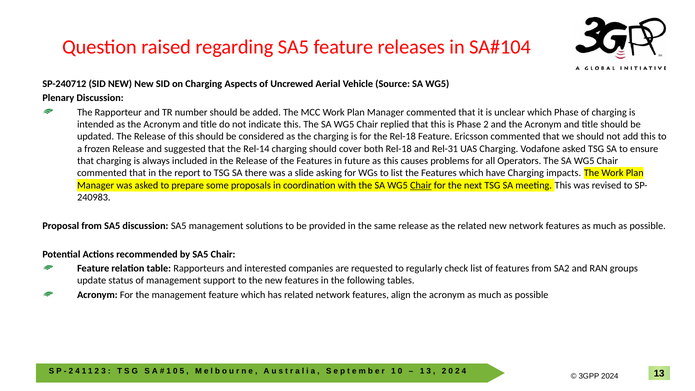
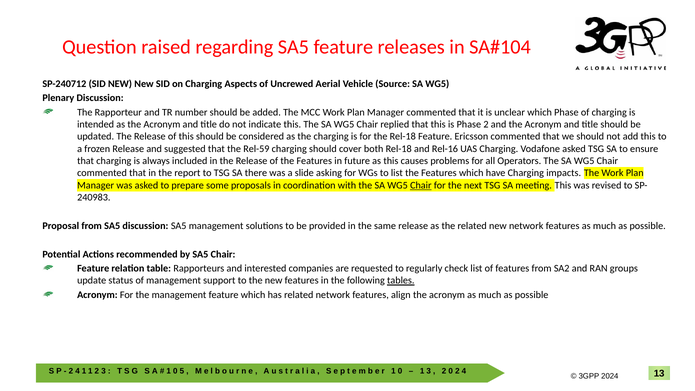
Rel-14: Rel-14 -> Rel-59 (256, 149)
Rel-31: Rel-31 -> Rel-16 (445, 149)
tables underline: none -> present (401, 281)
